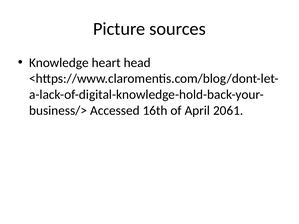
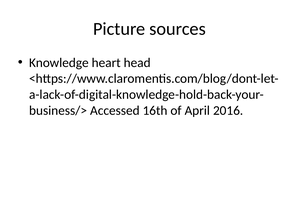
2061: 2061 -> 2016 (228, 111)
